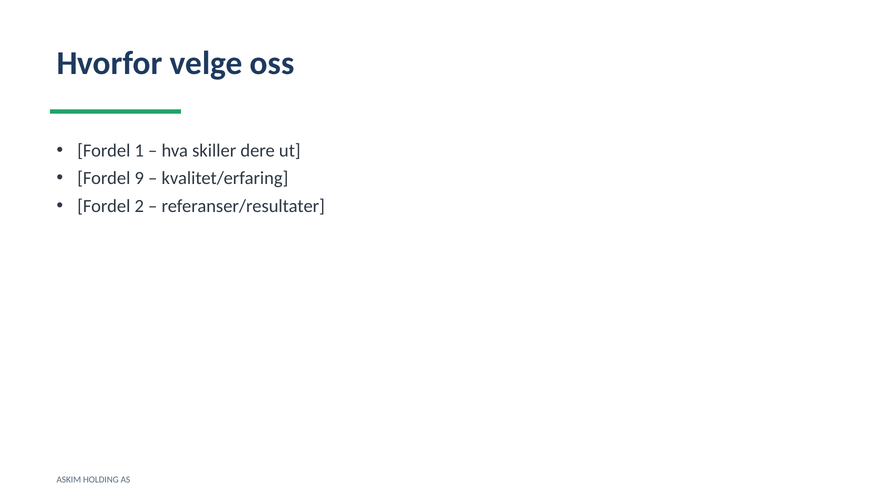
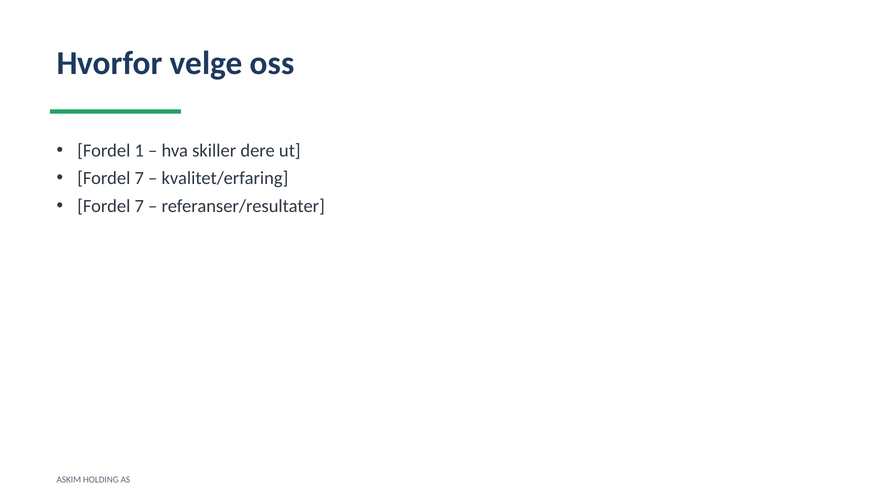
9: 9 -> 7 (139, 178)
2: 2 -> 7 (139, 206)
